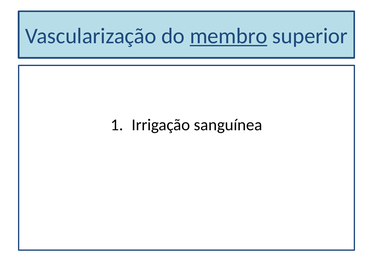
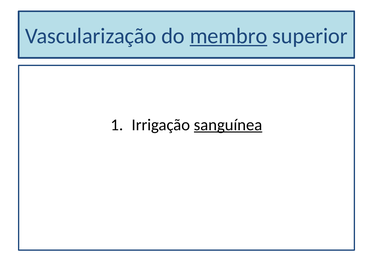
sanguínea underline: none -> present (228, 125)
